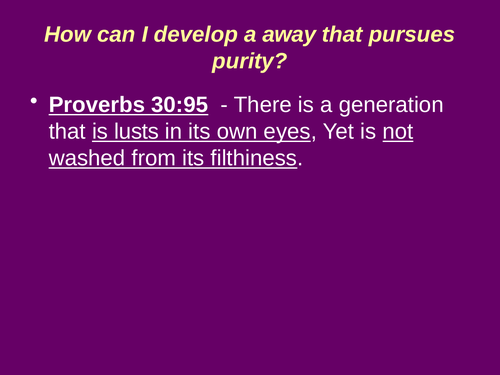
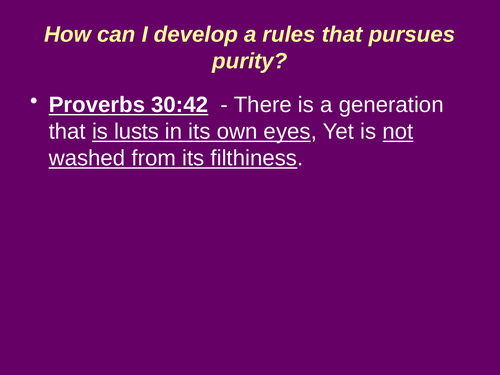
away: away -> rules (289, 34)
30:95: 30:95 -> 30:42 (180, 105)
